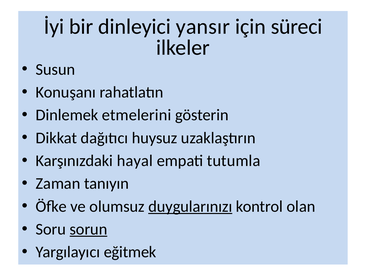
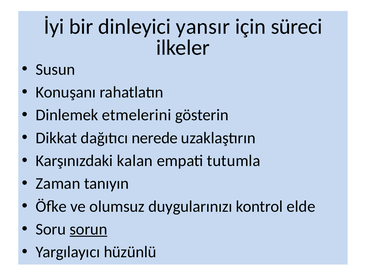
huysuz: huysuz -> nerede (155, 138)
hayal: hayal -> kalan (135, 160)
duygularınızı underline: present -> none (190, 206)
olan: olan -> elde (301, 206)
eğitmek: eğitmek -> hüzünlü (130, 252)
